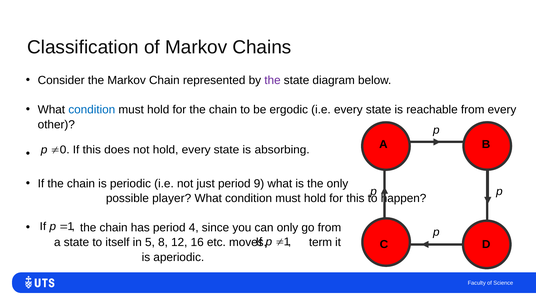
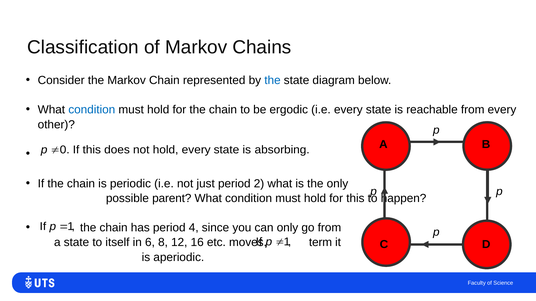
the colour: purple -> blue (272, 80)
9: 9 -> 2 (259, 184)
player: player -> parent (172, 199)
5: 5 -> 6 (150, 243)
